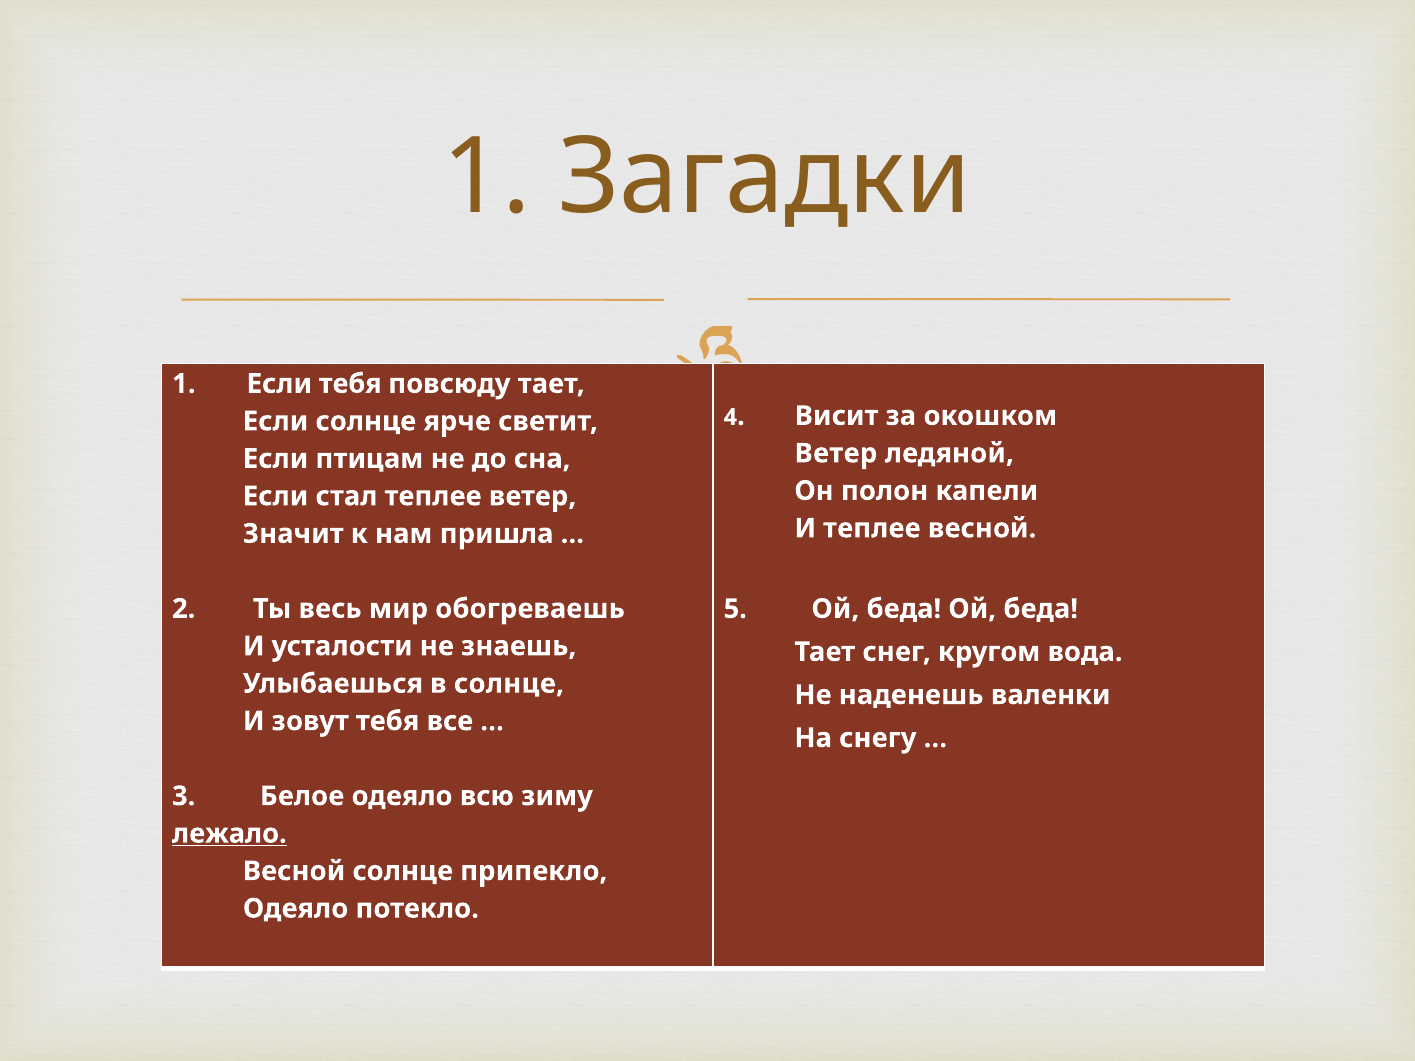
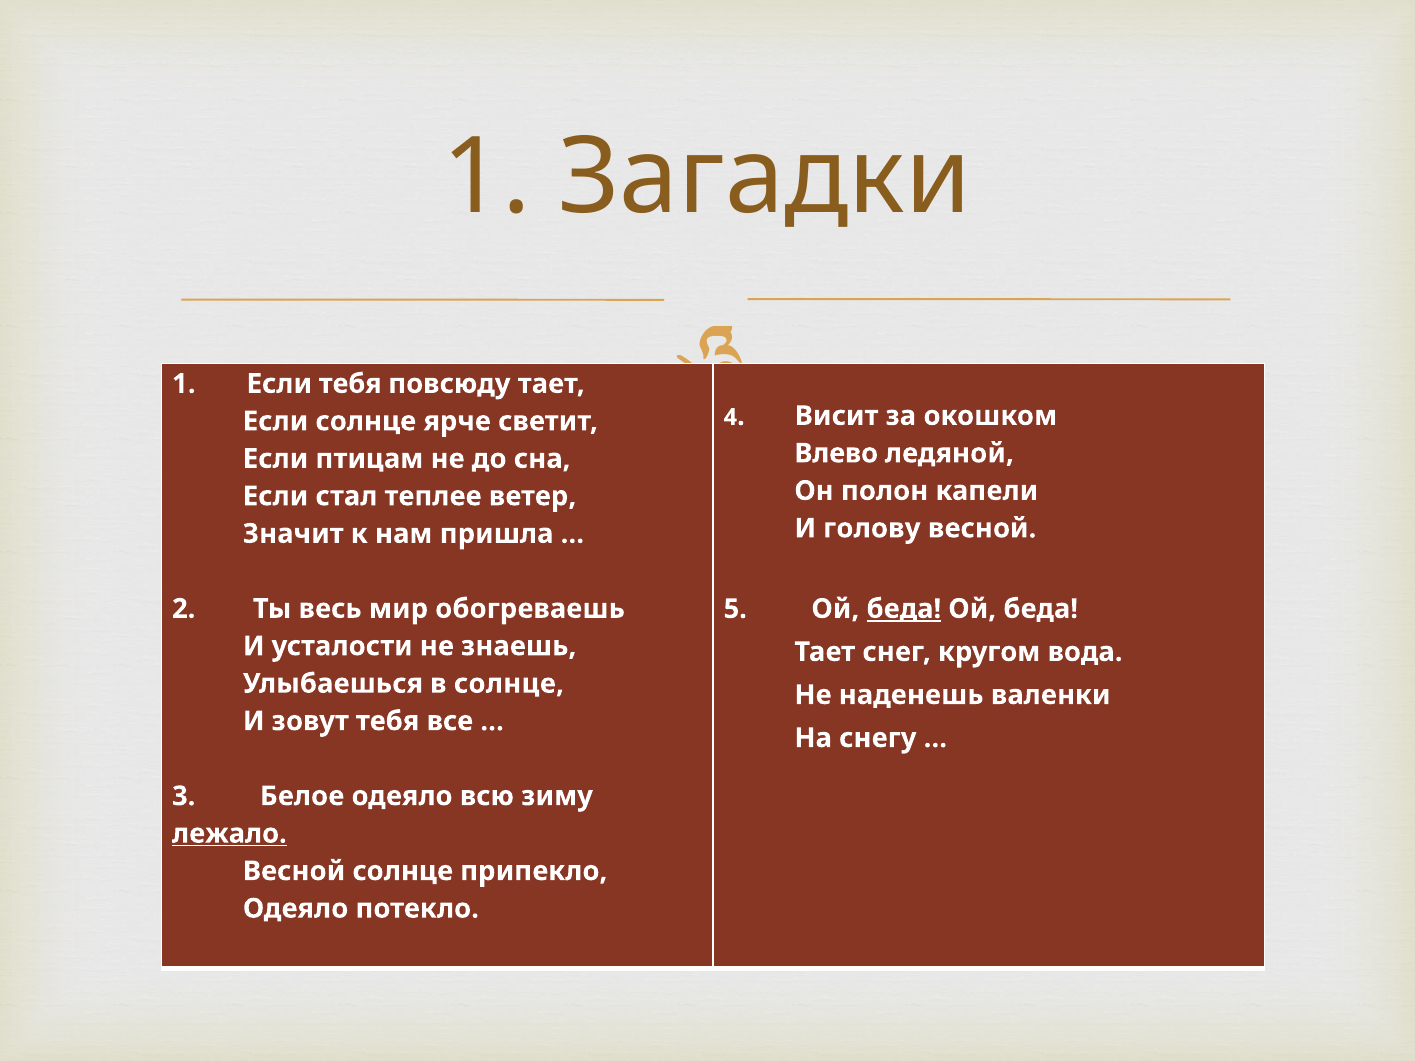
Ветер: Ветер -> Влево (836, 453)
И теплее: теплее -> голову (872, 528)
беда underline: none -> present (904, 609)
